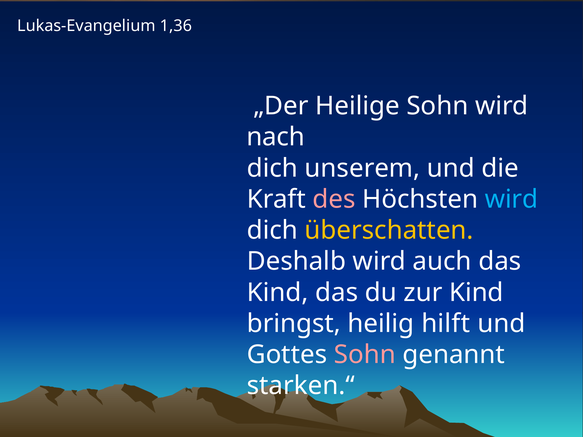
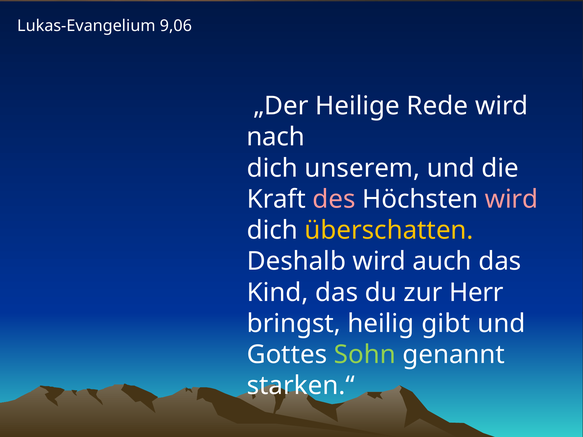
1,36: 1,36 -> 9,06 (176, 26)
Heilige Sohn: Sohn -> Rede (437, 106)
wird colour: light blue -> pink (511, 199)
zur Kind: Kind -> Herr (476, 293)
hilft: hilft -> gibt (446, 324)
Sohn colour: pink -> light green (365, 355)
